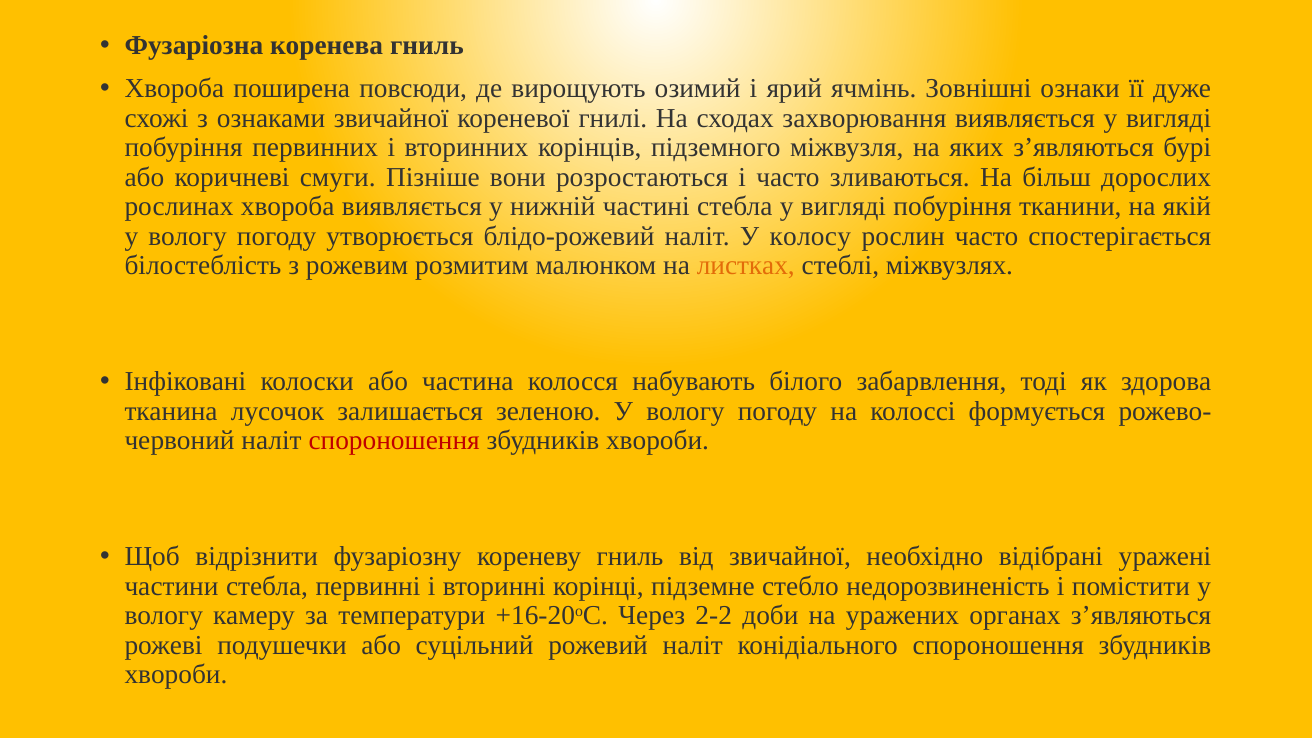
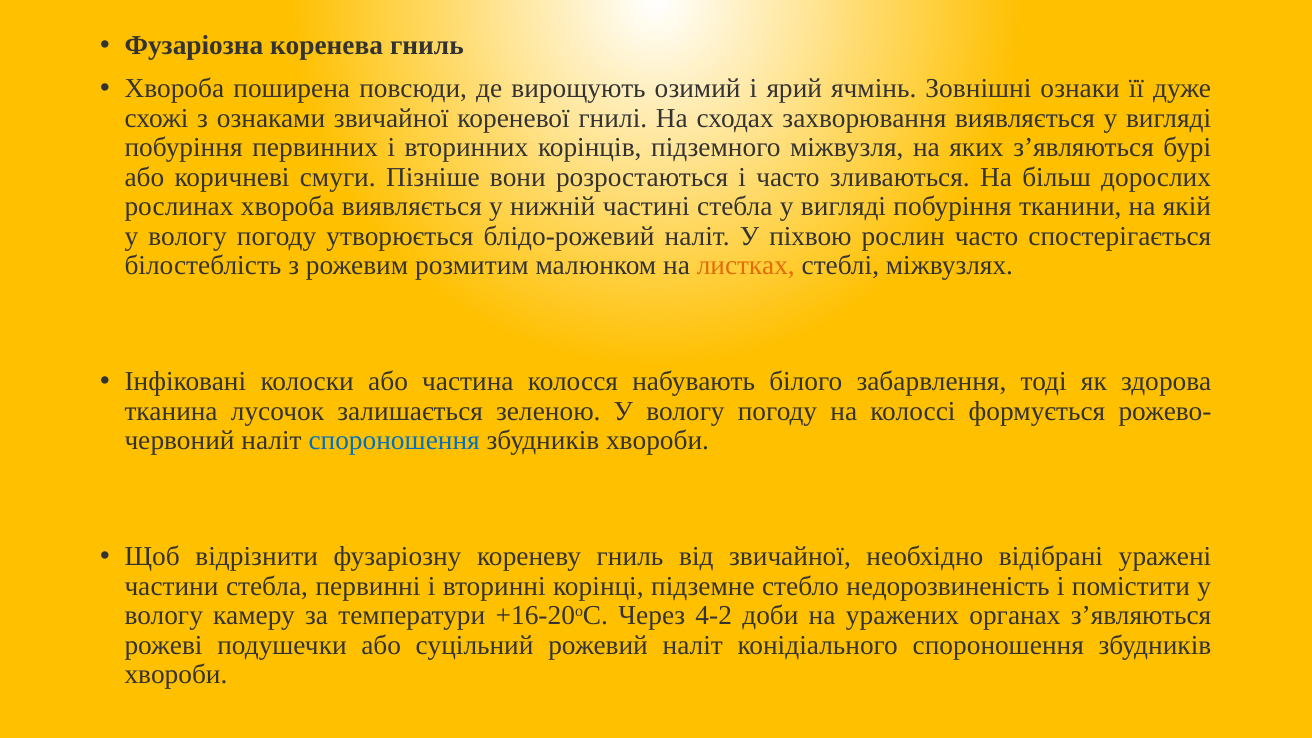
колосу: колосу -> піхвою (810, 236)
спороношення colour: red -> blue (394, 441)
2-2: 2-2 -> 4-2 (714, 616)
